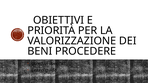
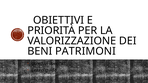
PROCEDERE: PROCEDERE -> PATRIMONI (85, 51)
